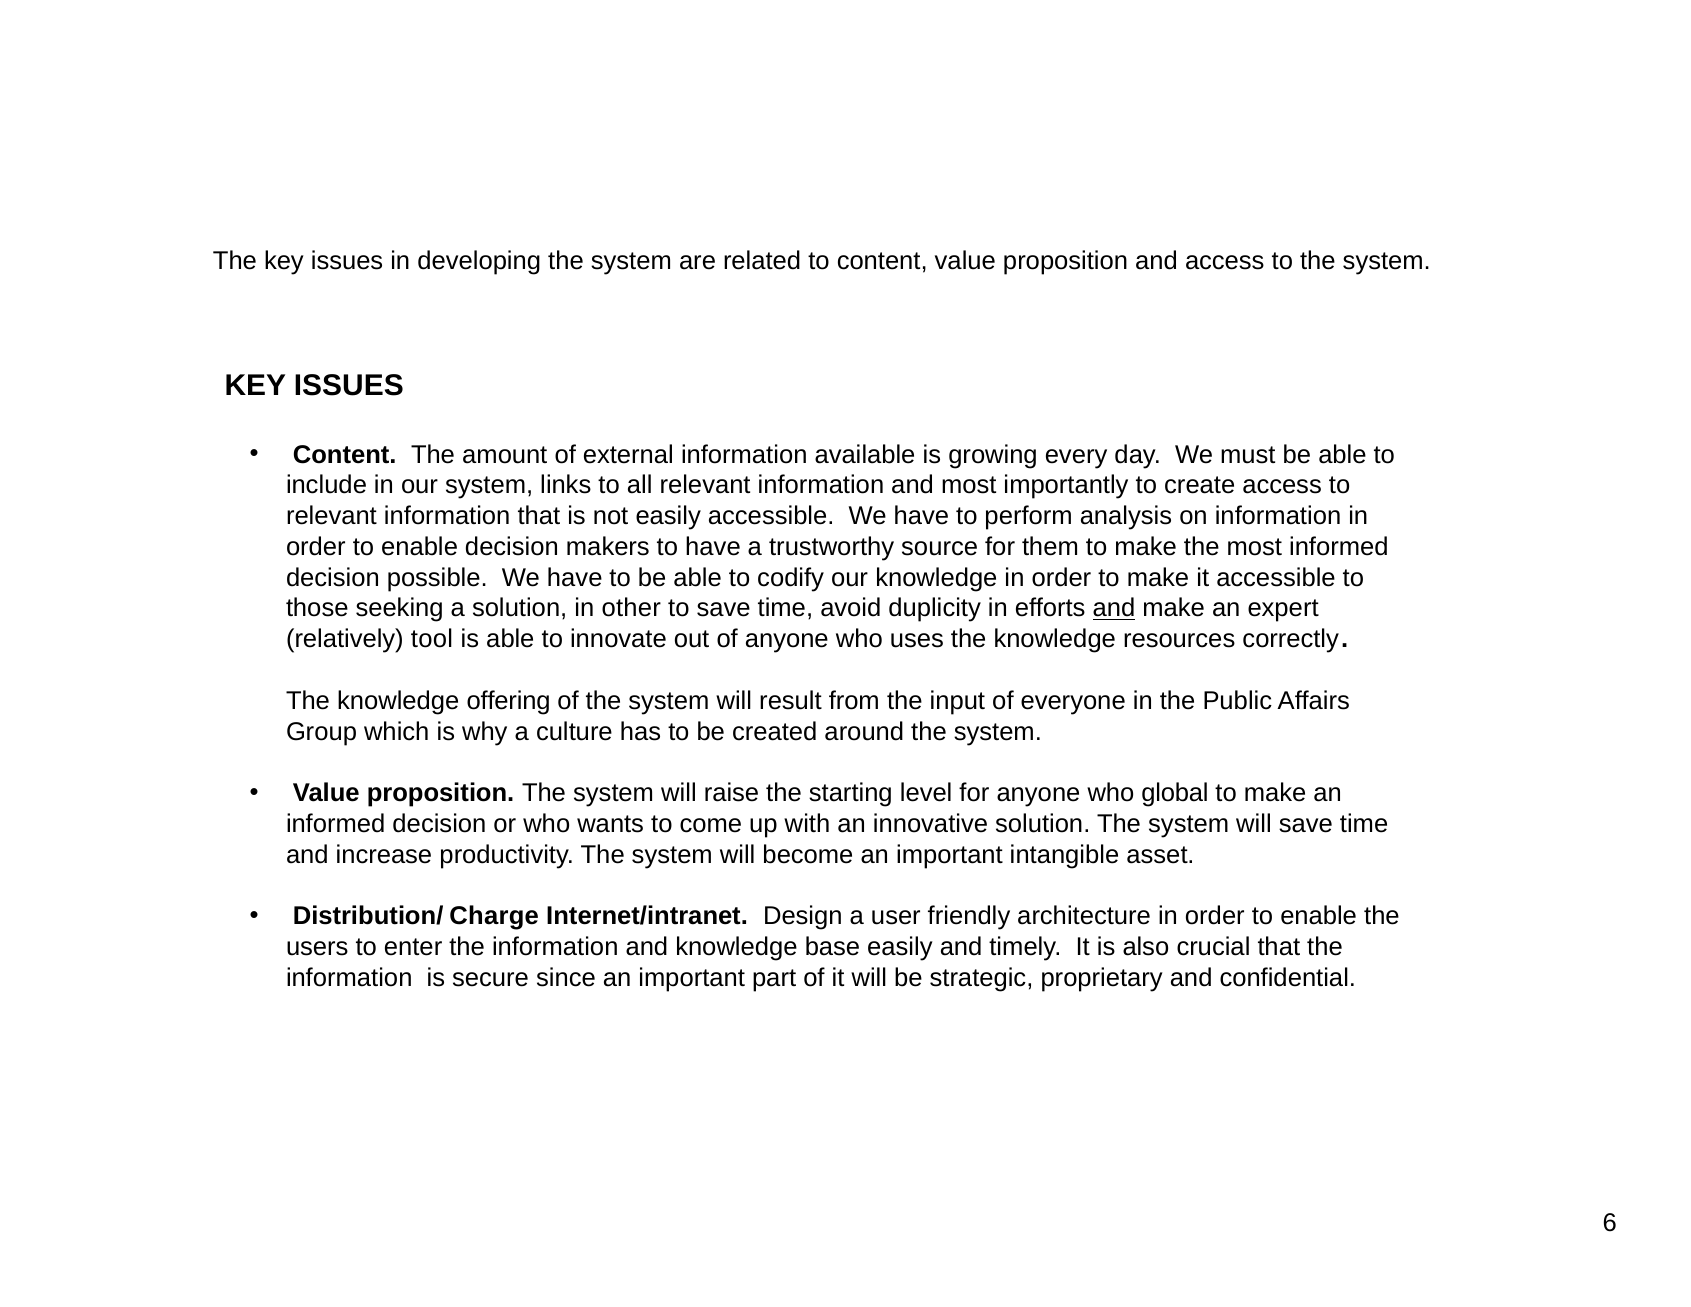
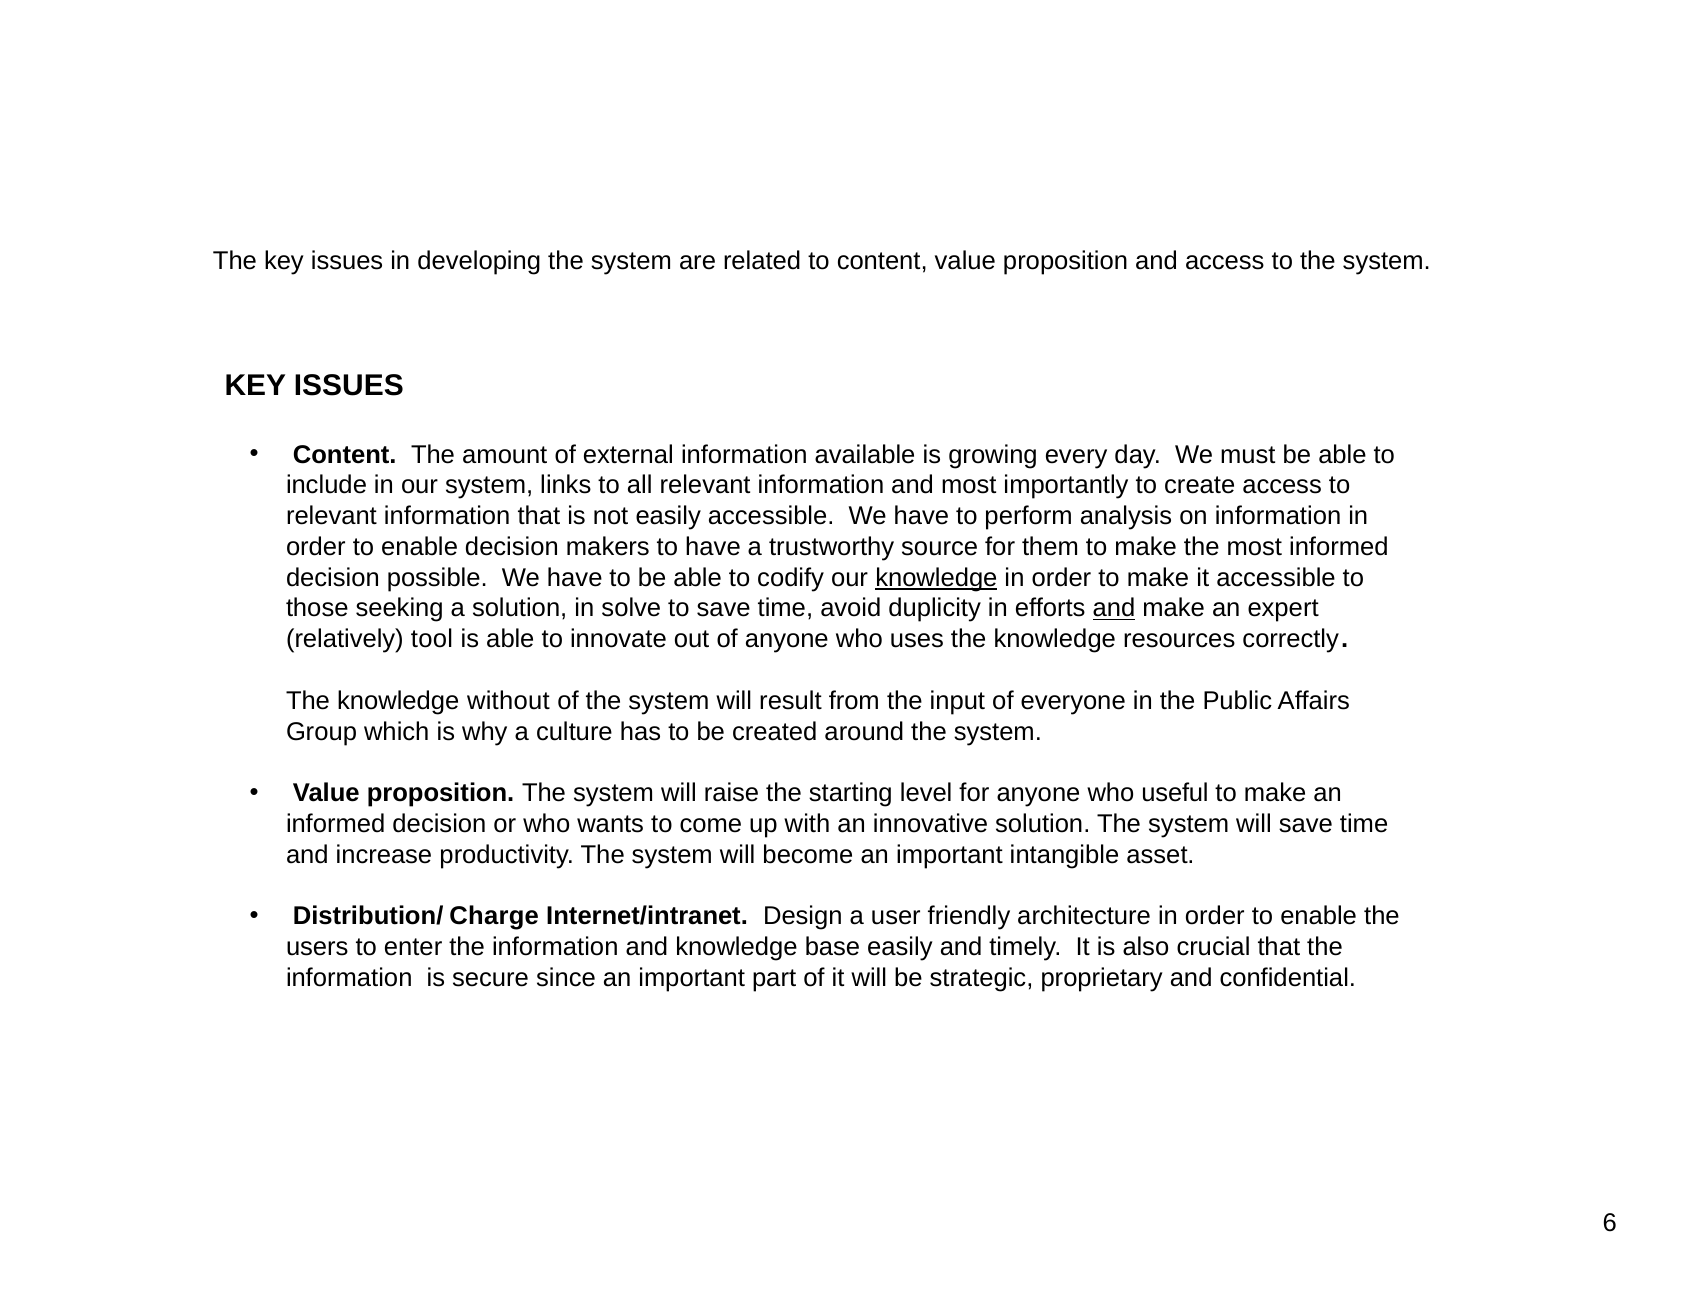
knowledge underline: none -> present (936, 578)
other: other -> solve (631, 608)
offering: offering -> without (508, 701)
global: global -> useful (1175, 793)
